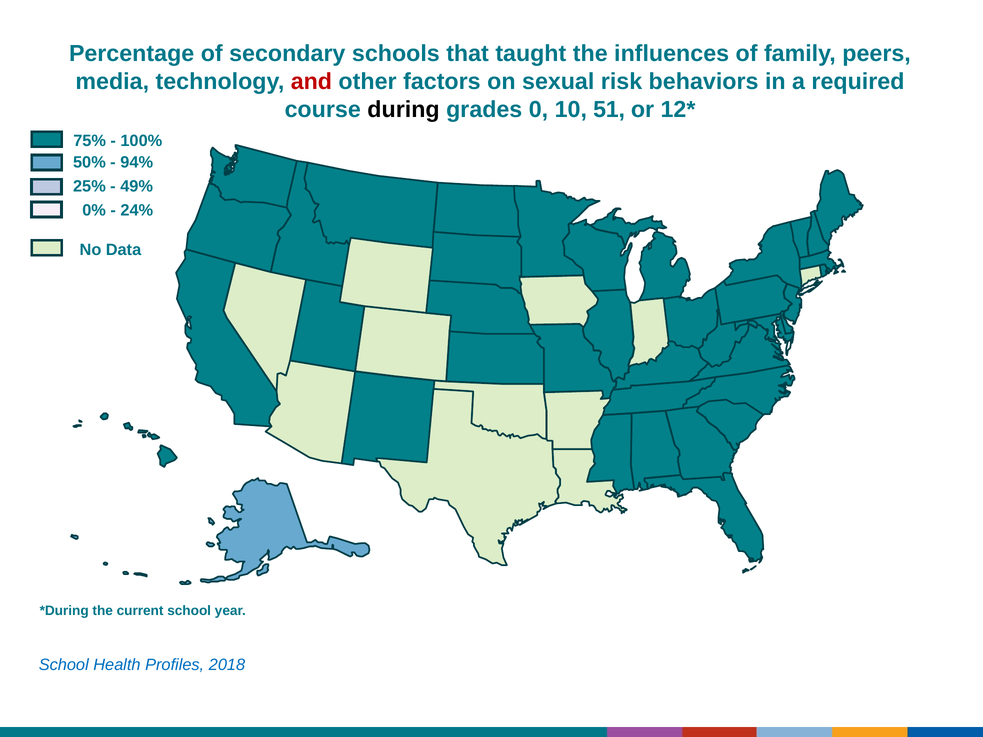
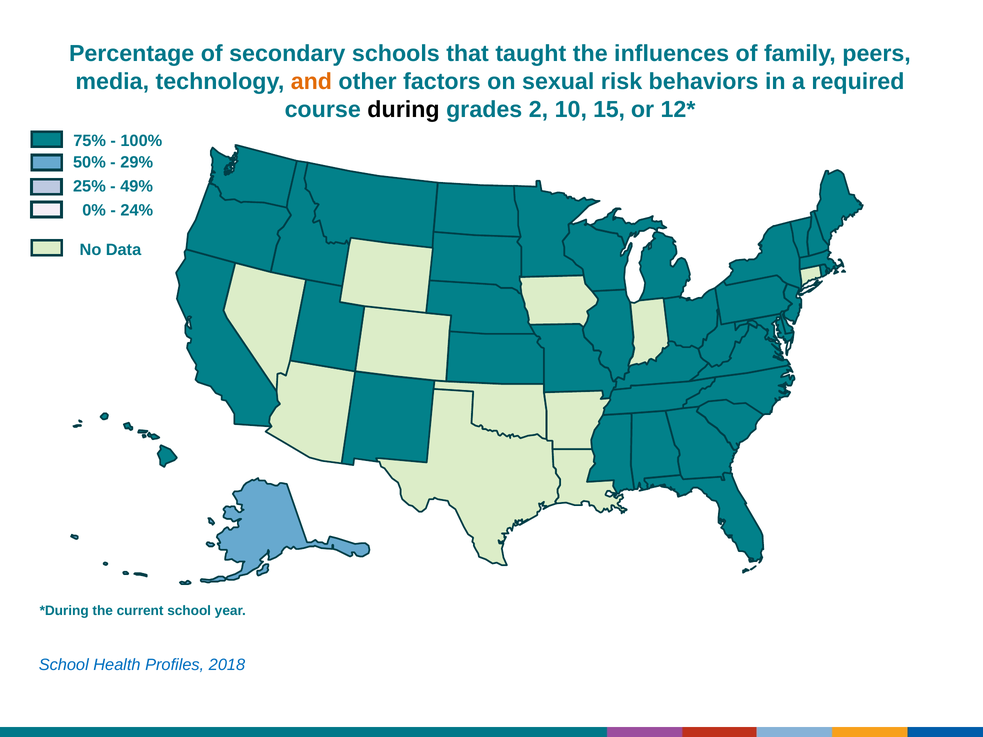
and colour: red -> orange (311, 82)
0: 0 -> 2 (538, 110)
51: 51 -> 15 (609, 110)
94%: 94% -> 29% (137, 163)
